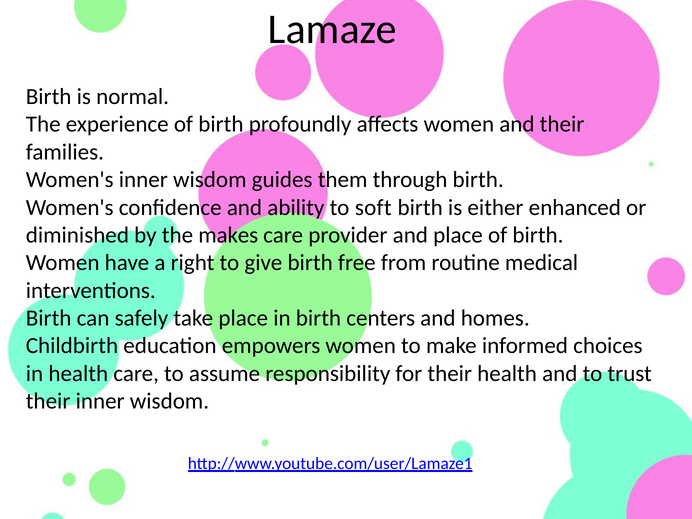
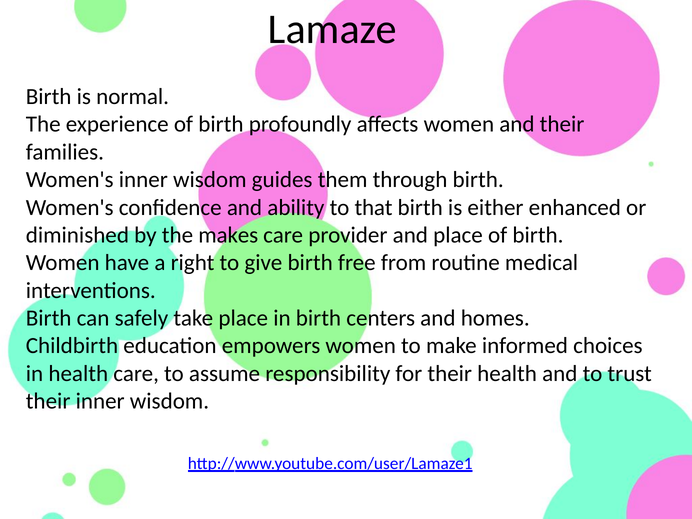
soft: soft -> that (374, 207)
